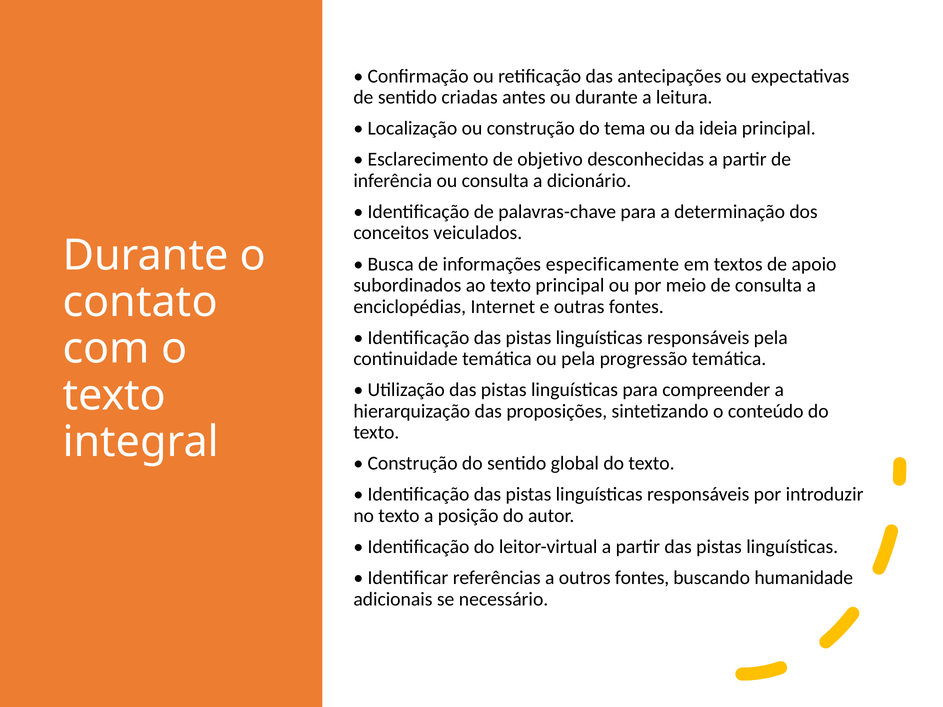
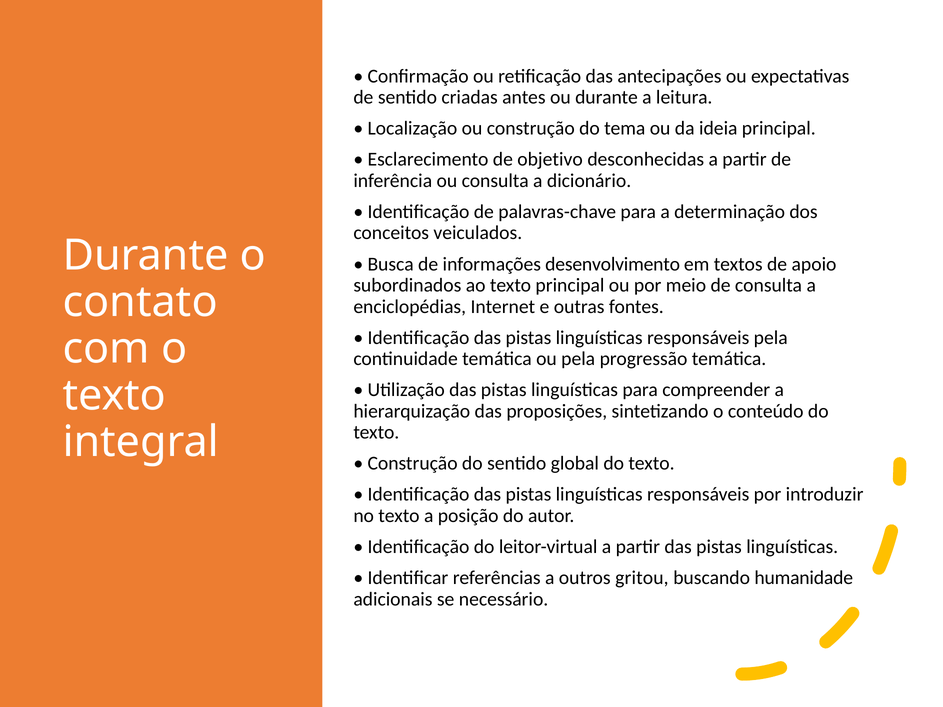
especificamente: especificamente -> desenvolvimento (613, 264)
outros fontes: fontes -> gritou (642, 578)
